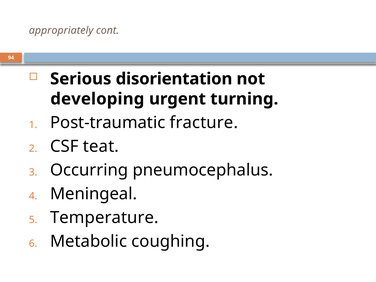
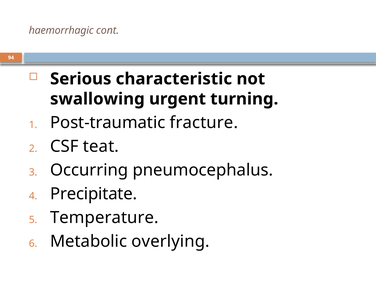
appropriately: appropriately -> haemorrhagic (61, 30)
disorientation: disorientation -> characteristic (174, 79)
developing: developing -> swallowing (97, 99)
Meningeal: Meningeal -> Precipitate (94, 194)
coughing: coughing -> overlying (171, 241)
